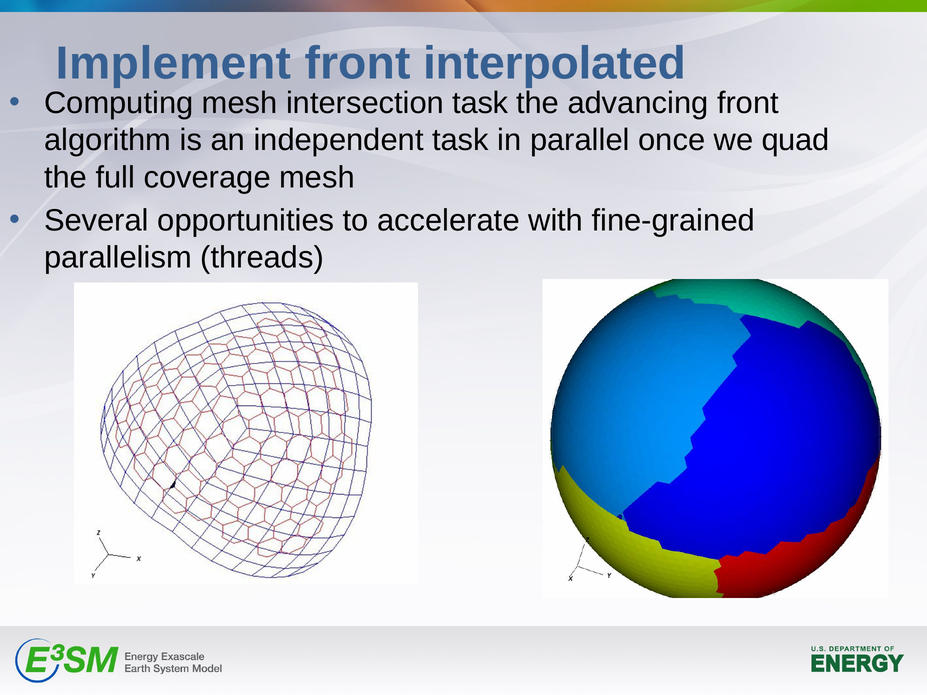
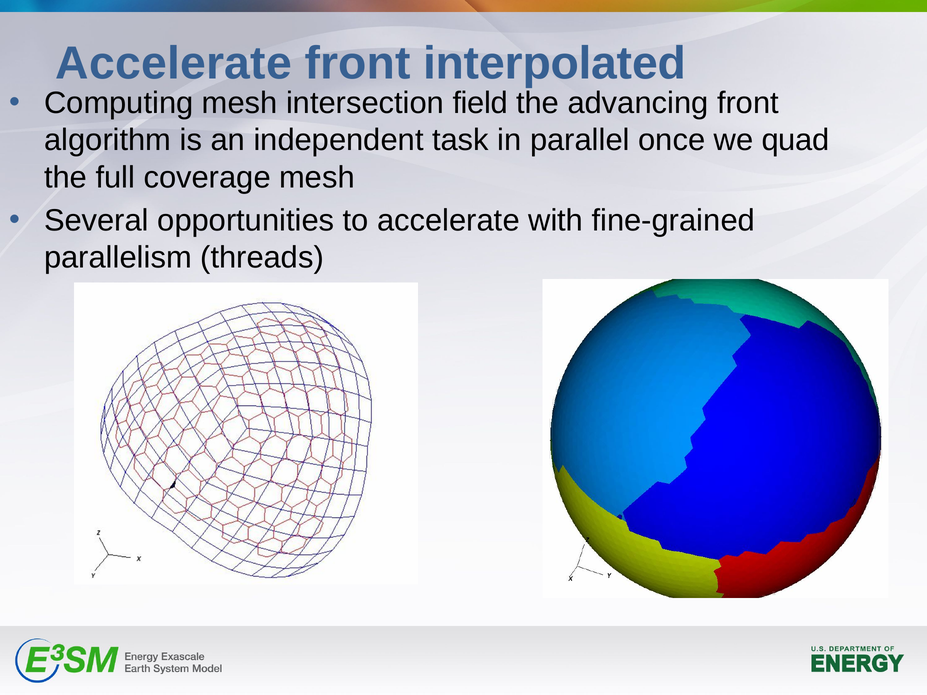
Implement: Implement -> Accelerate (174, 63)
intersection task: task -> field (480, 103)
